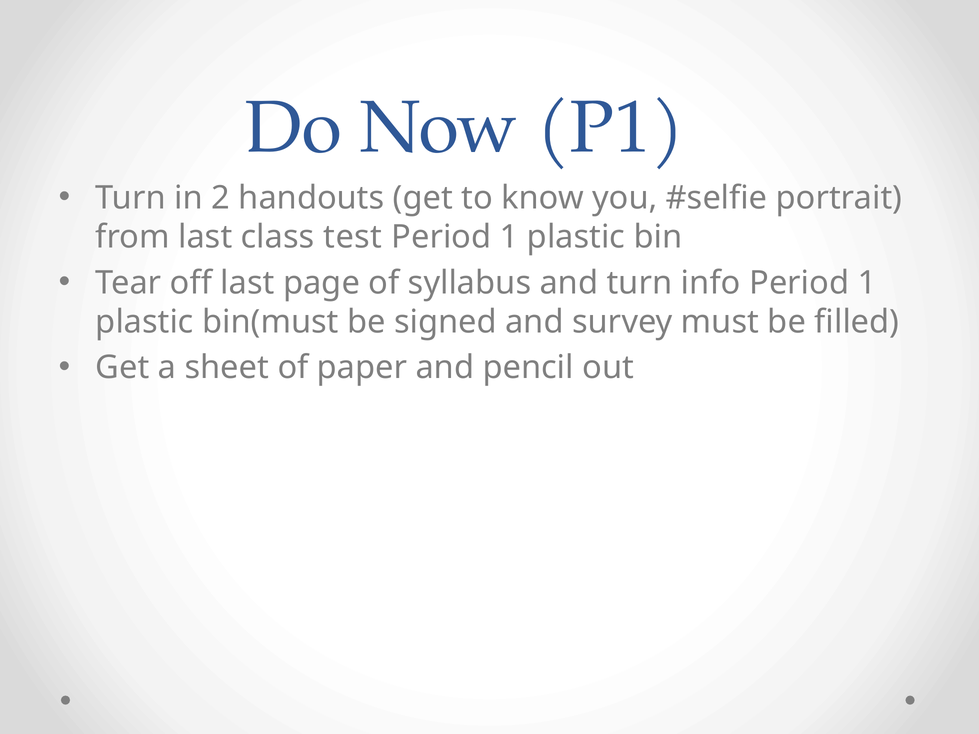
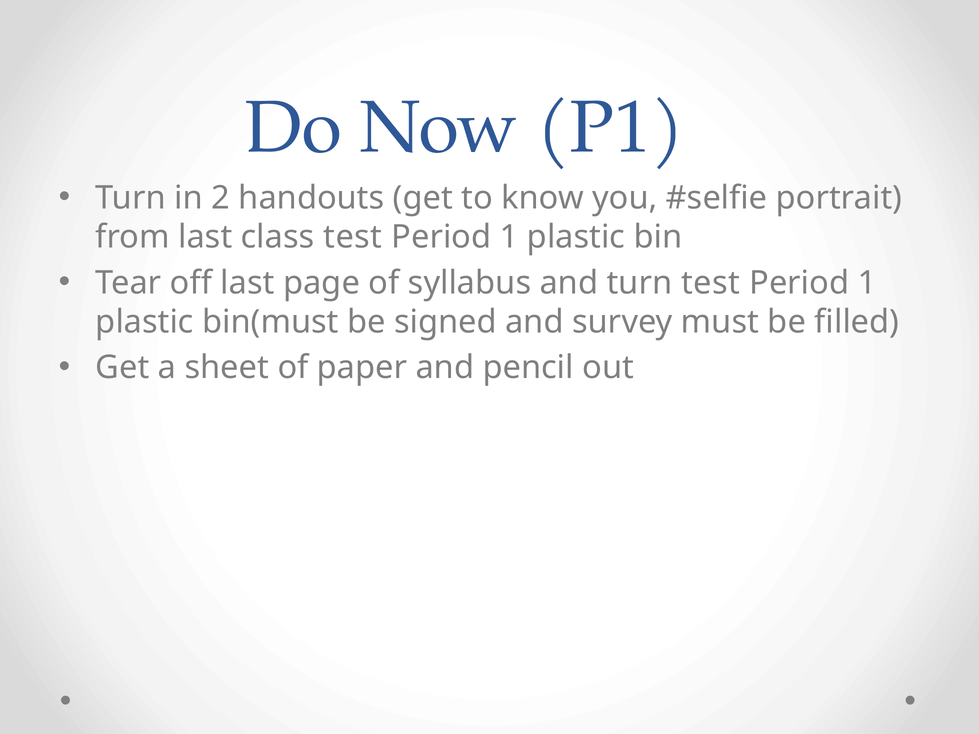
turn info: info -> test (711, 283)
